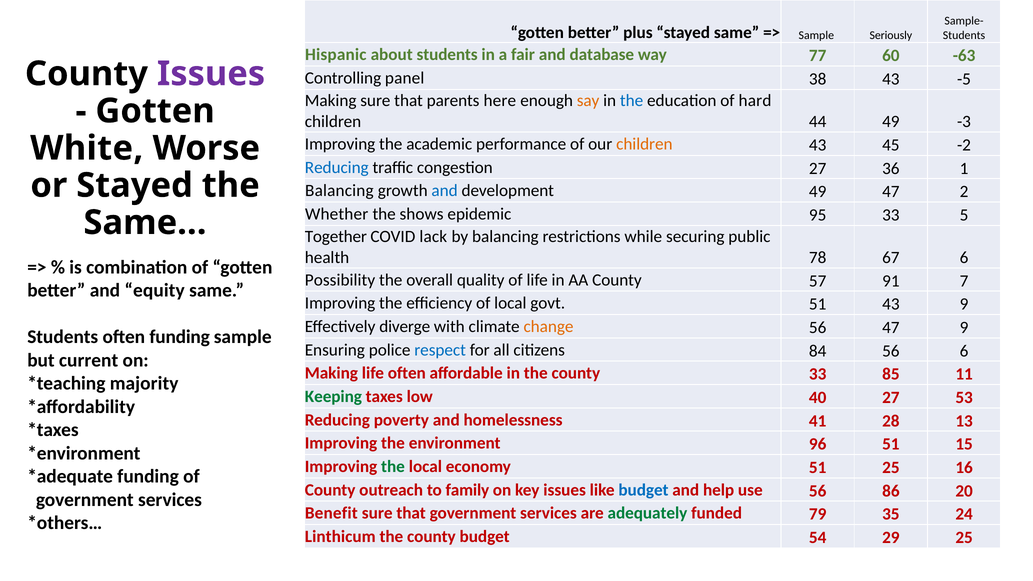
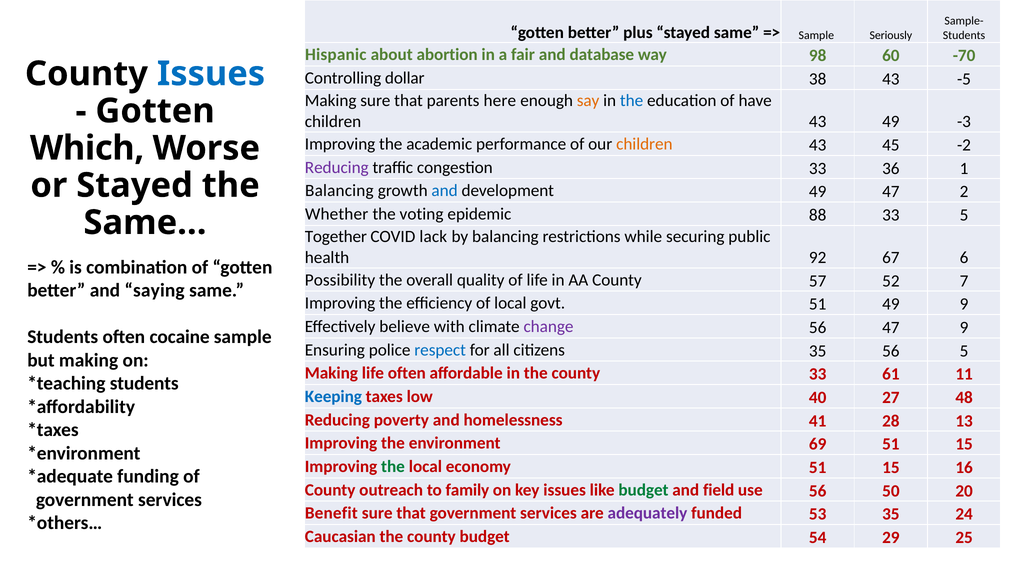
about students: students -> abortion (447, 55)
77: 77 -> 98 (818, 56)
-63: -63 -> -70 (964, 56)
Issues colour: purple -> blue (211, 74)
panel: panel -> dollar (405, 78)
hard: hard -> have (755, 101)
44: 44 -> 43 (818, 122)
White: White -> Which (87, 148)
Reducing colour: blue -> purple (337, 167)
congestion 27: 27 -> 33 (818, 168)
shows: shows -> voting (422, 214)
95: 95 -> 88 (818, 215)
78: 78 -> 92 (818, 258)
91: 91 -> 52 (891, 281)
equity: equity -> saying (155, 291)
51 43: 43 -> 49 (891, 304)
diverge: diverge -> believe (405, 327)
change colour: orange -> purple (549, 327)
often funding: funding -> cocaine (180, 337)
citizens 84: 84 -> 35 (818, 351)
56 6: 6 -> 5 (964, 351)
but current: current -> making (89, 360)
85: 85 -> 61 (891, 374)
majority: majority -> students (144, 384)
Keeping colour: green -> blue (333, 397)
53: 53 -> 48 (964, 398)
96: 96 -> 69 (818, 444)
economy 51 25: 25 -> 15 (891, 468)
budget colour: blue -> green (644, 490)
help: help -> field (719, 490)
86: 86 -> 50 (891, 491)
adequately colour: green -> purple (647, 513)
79: 79 -> 53 (818, 514)
Linthicum: Linthicum -> Caucasian (340, 537)
